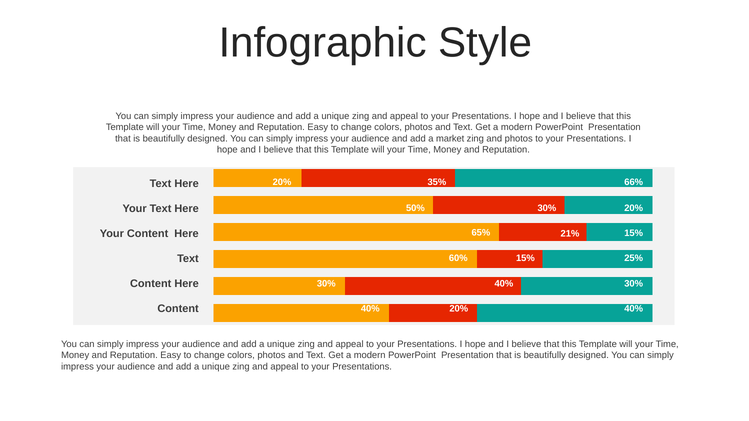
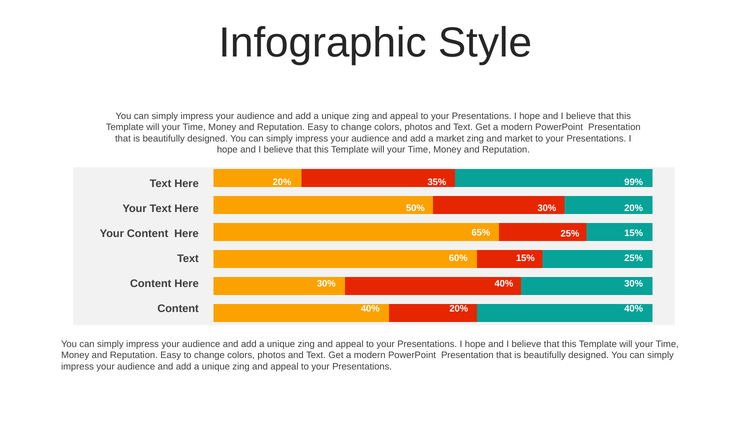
and photos: photos -> market (519, 139)
66%: 66% -> 99% (634, 182)
21%: 21% -> 25% (570, 234)
